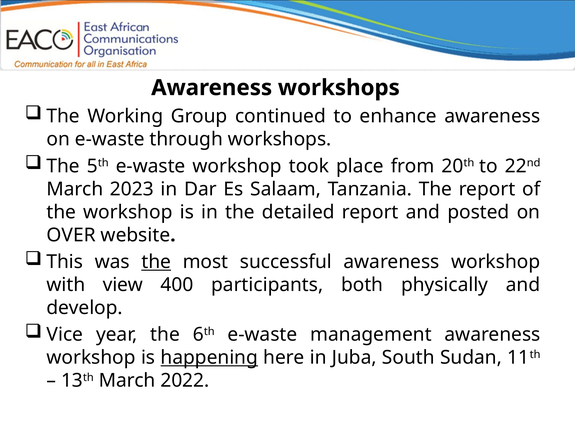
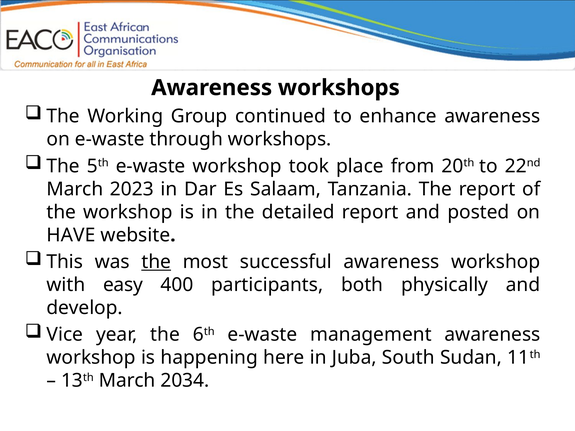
OVER: OVER -> HAVE (71, 235)
view: view -> easy (123, 285)
happening underline: present -> none (209, 358)
2022: 2022 -> 2034 (185, 381)
